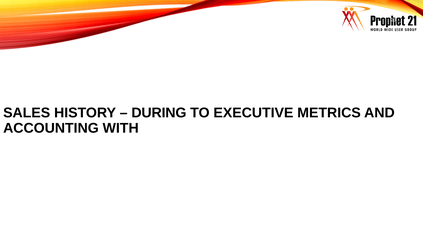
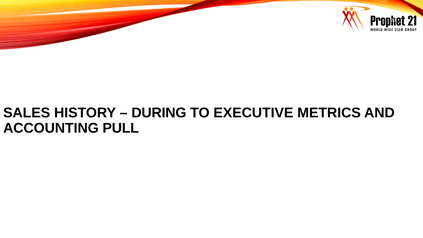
WITH: WITH -> PULL (121, 128)
